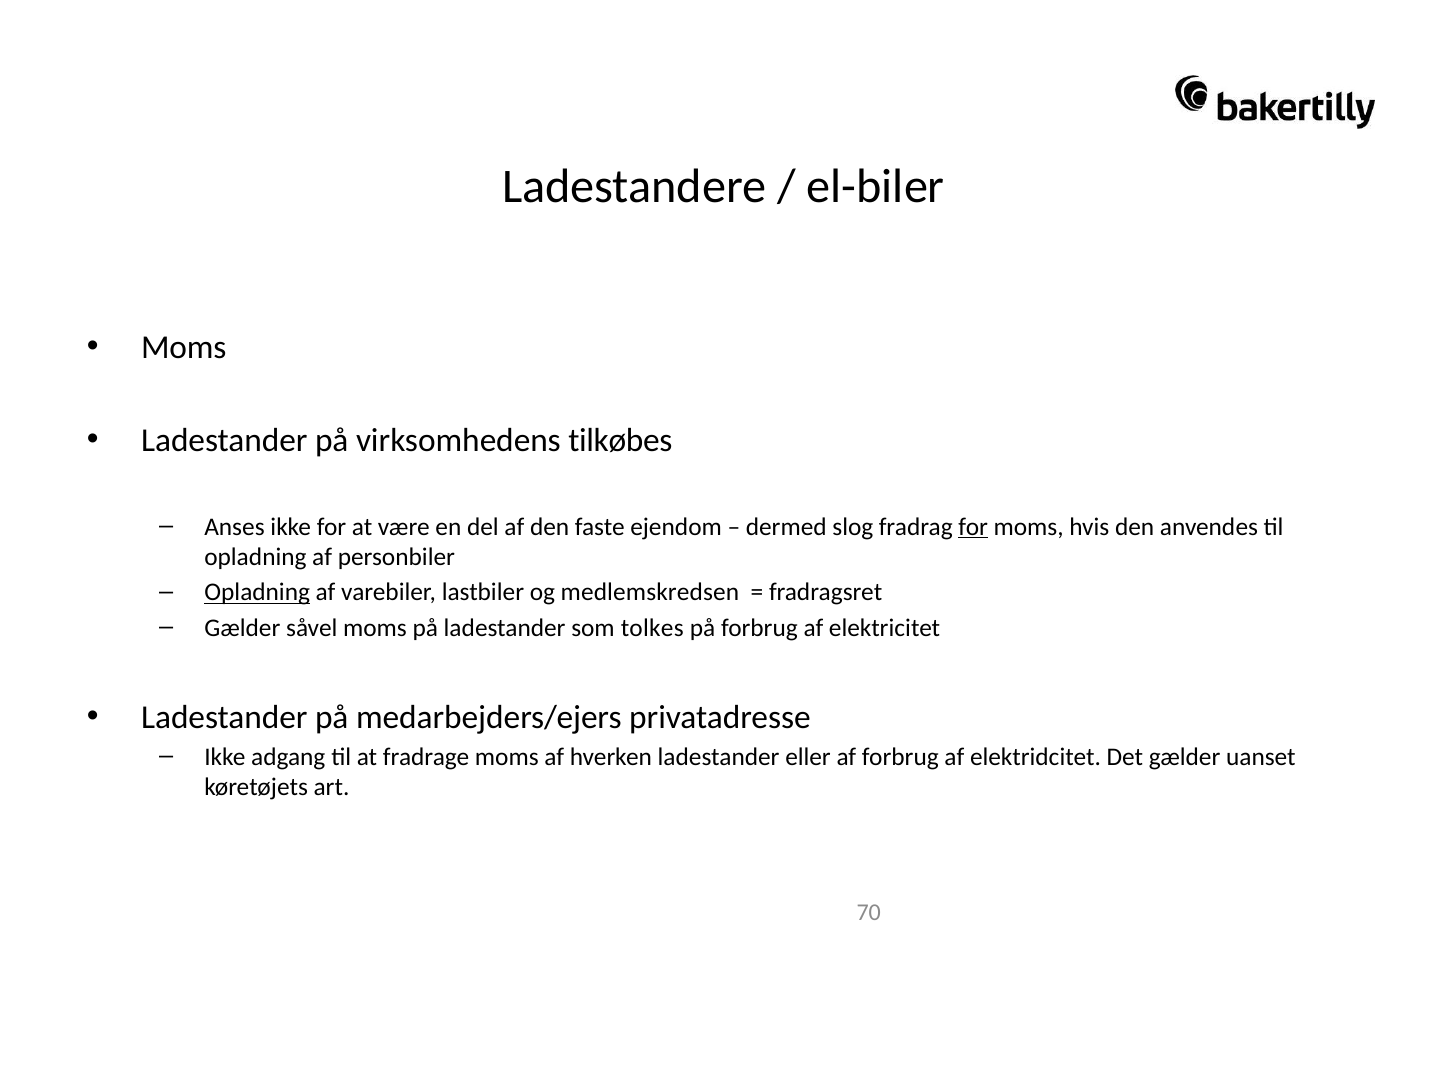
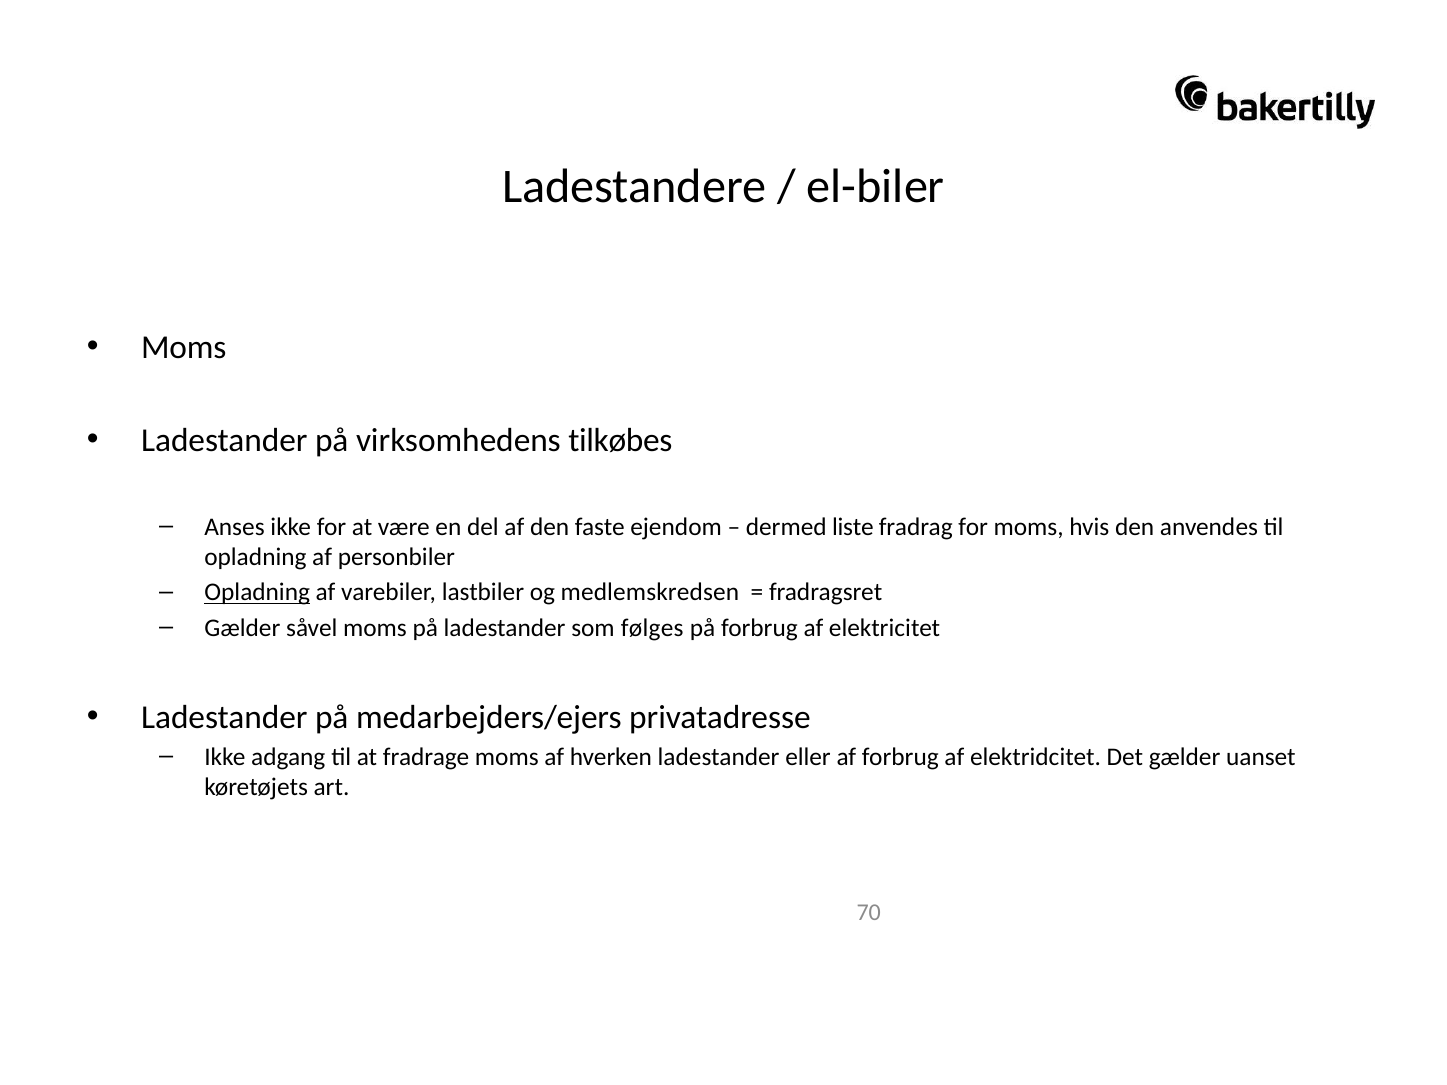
slog: slog -> liste (853, 527)
for underline: present -> none (973, 527)
tolkes: tolkes -> følges (652, 628)
